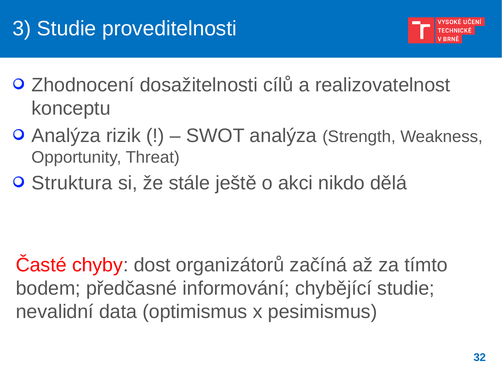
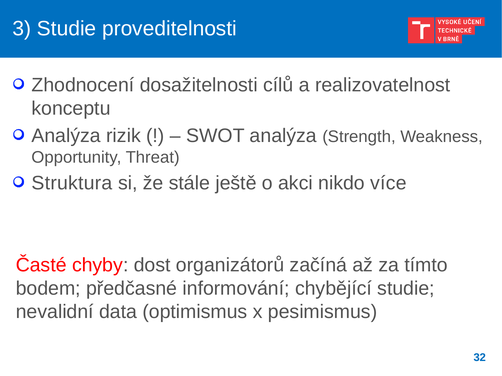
dělá: dělá -> více (388, 183)
